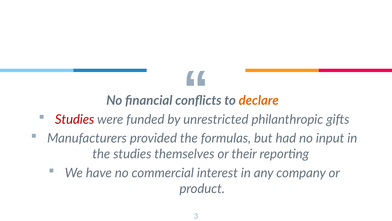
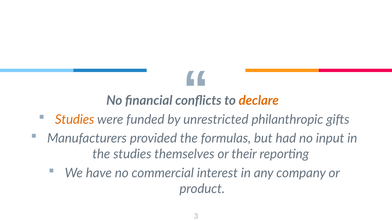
Studies colour: red -> orange (75, 119)
